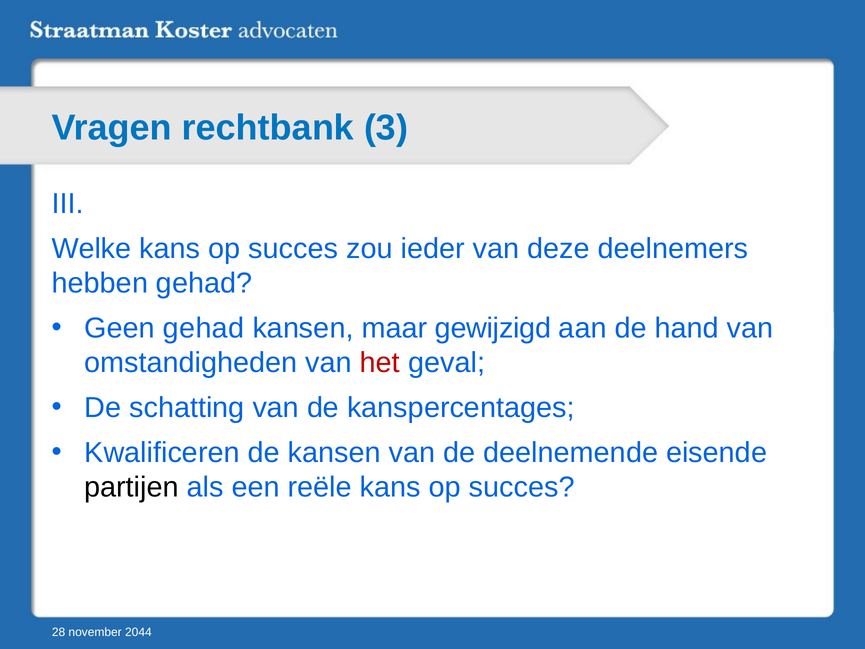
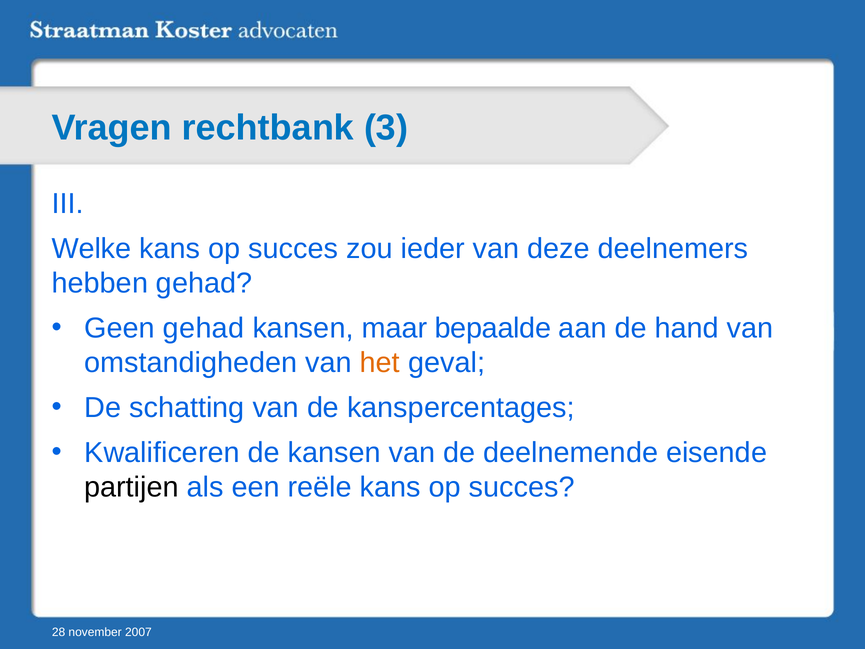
gewijzigd: gewijzigd -> bepaalde (493, 328)
het colour: red -> orange (380, 363)
2044: 2044 -> 2007 (138, 632)
